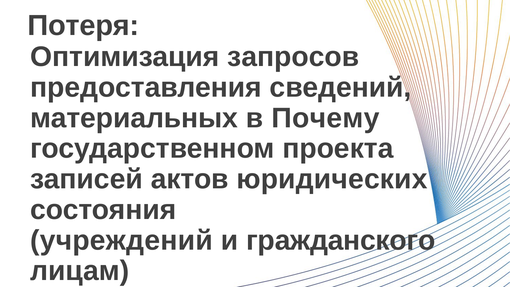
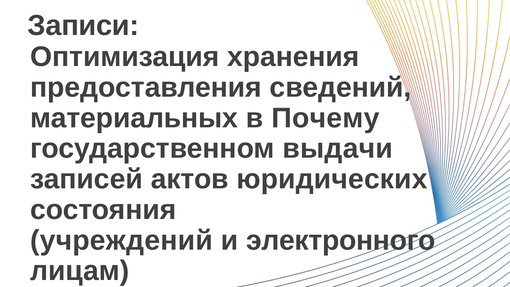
Потеря: Потеря -> Записи (83, 26)
запросов: запросов -> хранения (293, 57)
проекта: проекта -> выдачи (338, 149)
гражданского: гражданского -> электронного (341, 240)
